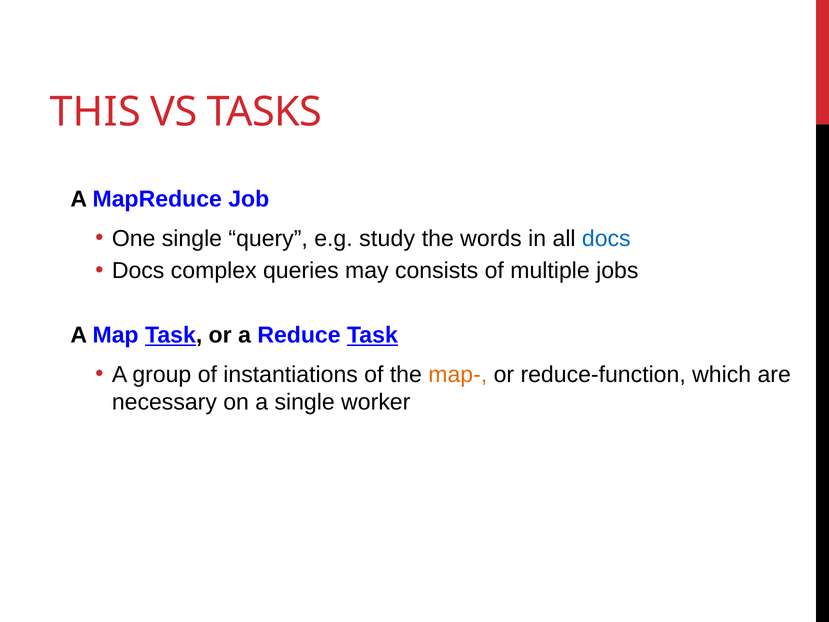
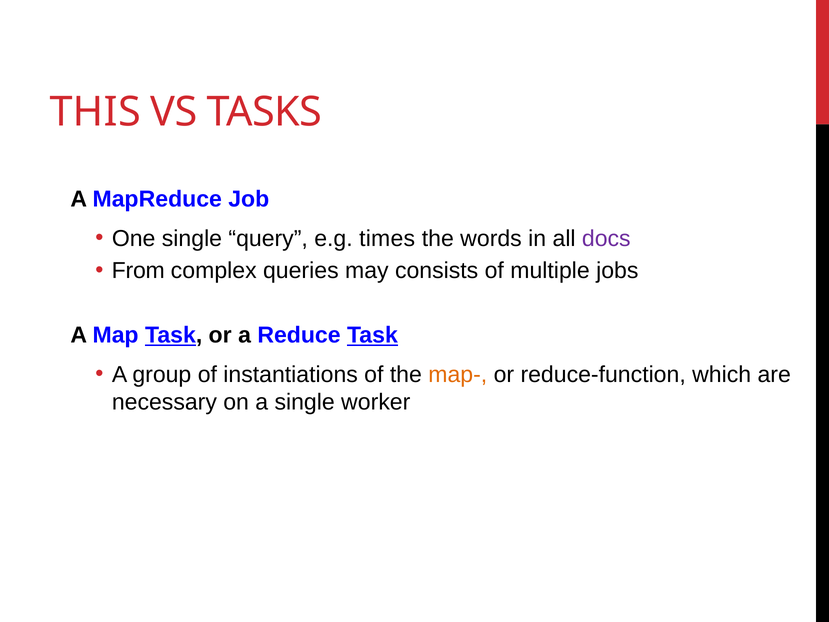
study: study -> times (387, 238)
docs colour: blue -> purple (606, 238)
Docs: Docs -> From (138, 271)
